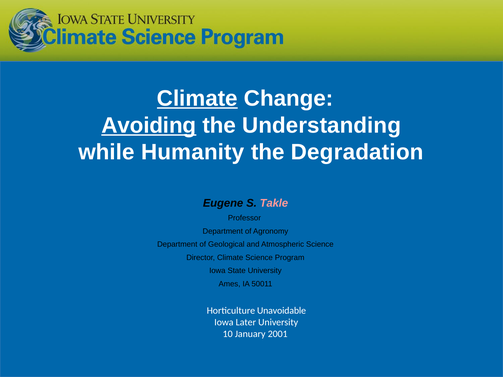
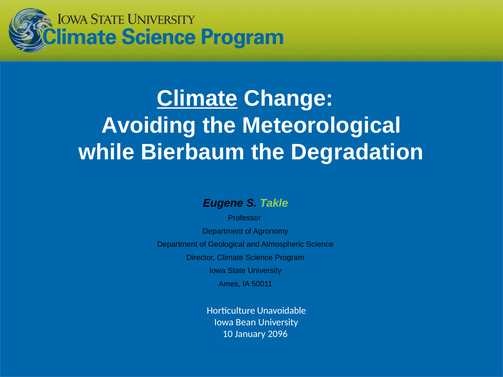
Avoiding underline: present -> none (149, 125)
Understanding: Understanding -> Meteorological (322, 125)
Humanity: Humanity -> Bierbaum (193, 152)
Takle colour: pink -> light green (274, 203)
Later: Later -> Bean (246, 323)
2001: 2001 -> 2096 (278, 334)
